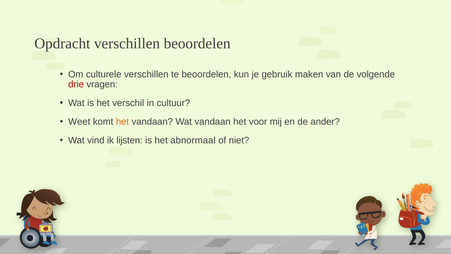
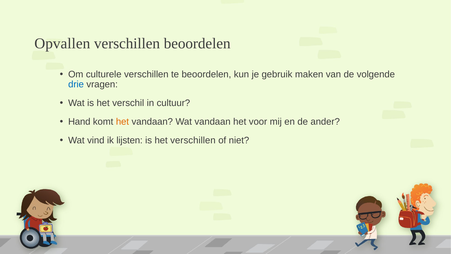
Opdracht: Opdracht -> Opvallen (62, 44)
drie colour: red -> blue (76, 84)
Weet: Weet -> Hand (79, 122)
het abnormaal: abnormaal -> verschillen (193, 140)
